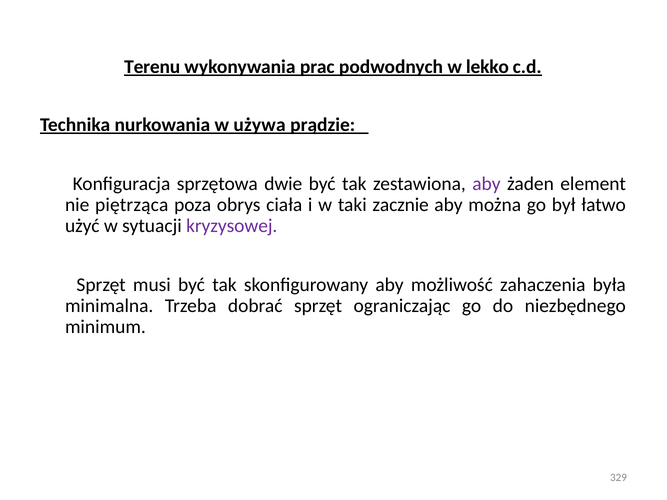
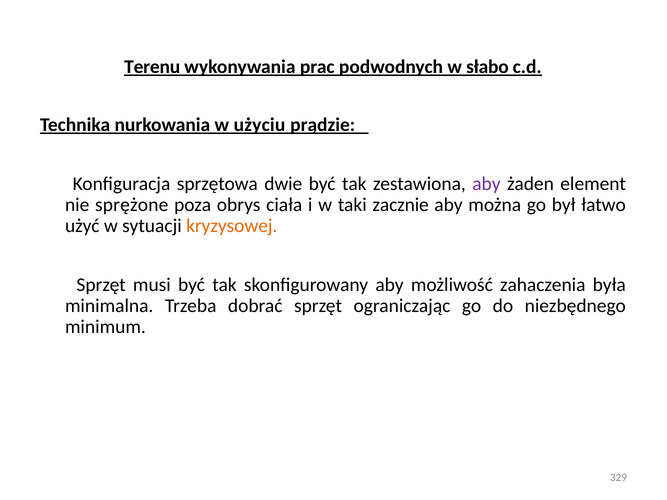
lekko: lekko -> słabo (487, 67)
używa: używa -> użyciu (260, 125)
piętrząca: piętrząca -> sprężone (132, 205)
kryzysowej colour: purple -> orange (232, 226)
